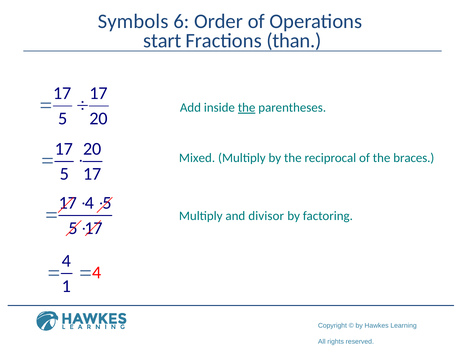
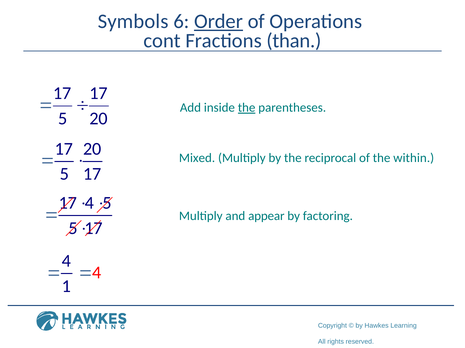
Order underline: none -> present (219, 22)
start: start -> cont (162, 41)
braces: braces -> within (414, 158)
divisor: divisor -> appear (266, 216)
